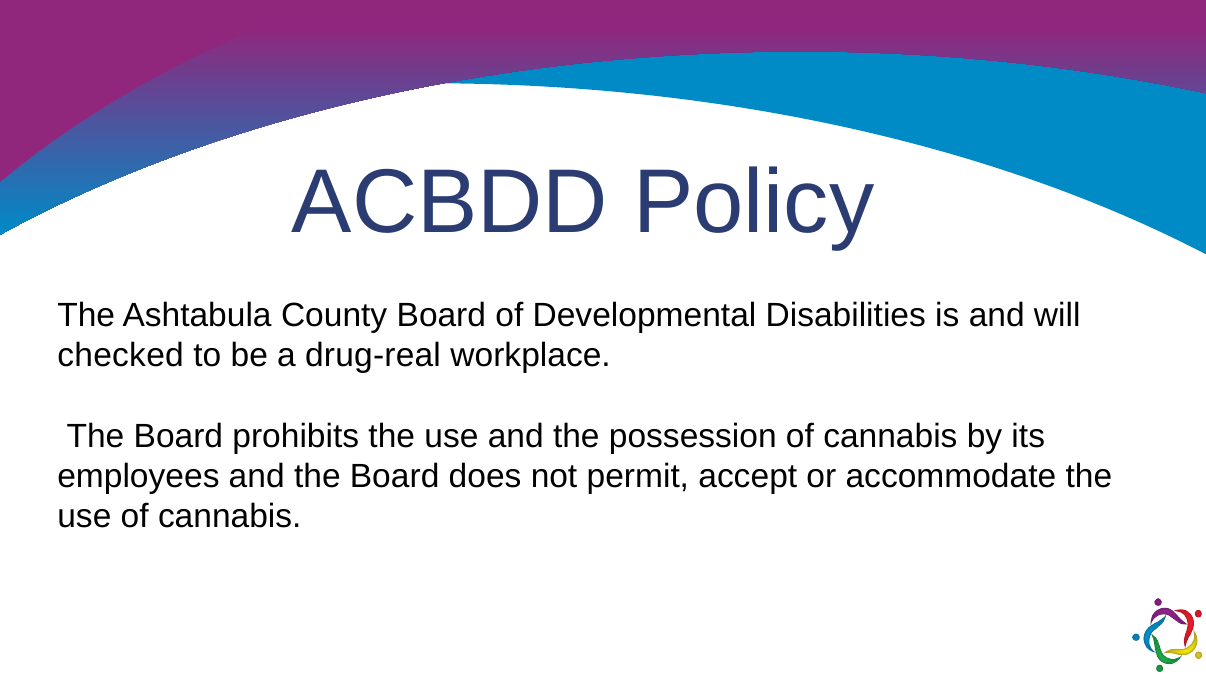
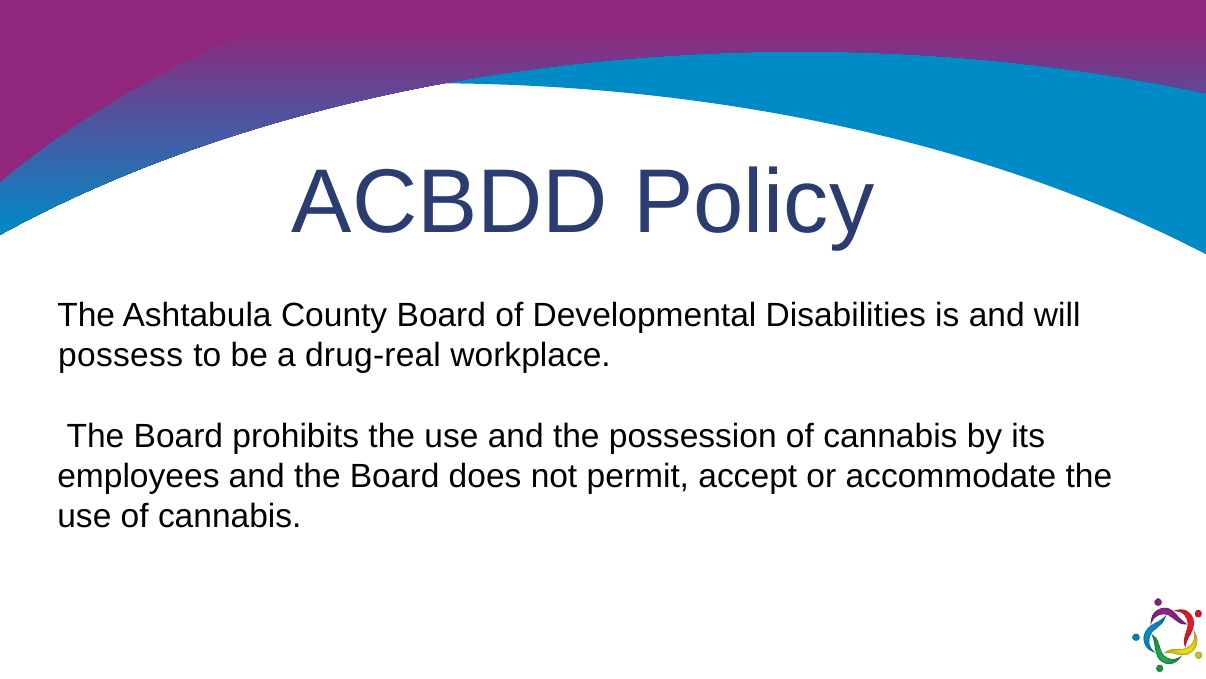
checked: checked -> possess (121, 355)
